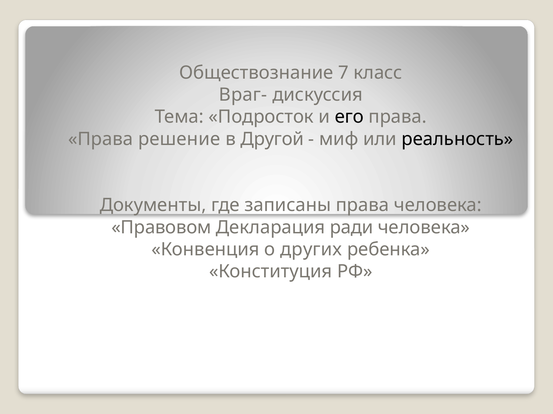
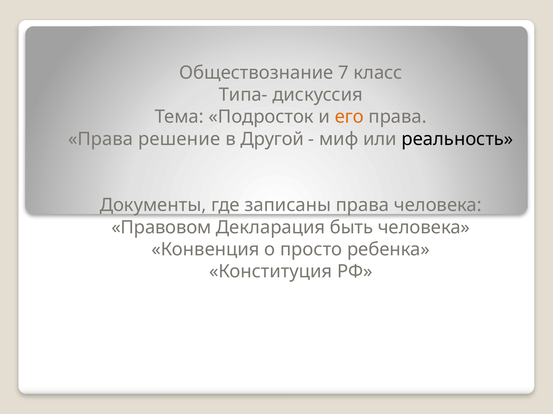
Враг-: Враг- -> Типа- (243, 95)
его colour: black -> orange (349, 117)
ради: ради -> быть (352, 228)
других: других -> просто (311, 250)
